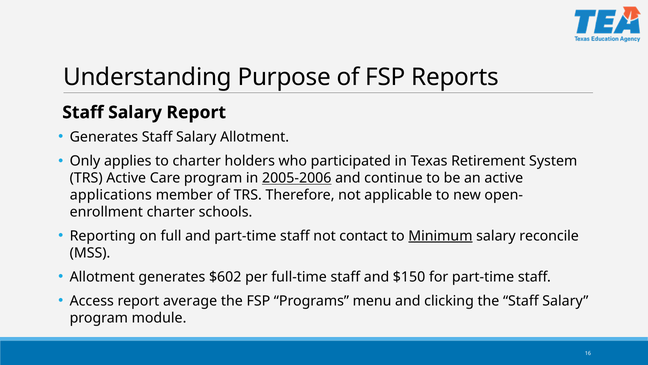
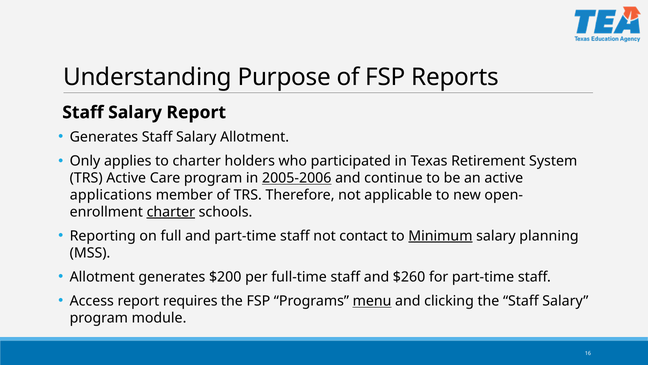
charter underline: none -> present (171, 212)
reconcile: reconcile -> planning (549, 236)
$602: $602 -> $200 (225, 277)
$150: $150 -> $260 (409, 277)
average: average -> requires (190, 301)
menu underline: none -> present (372, 301)
